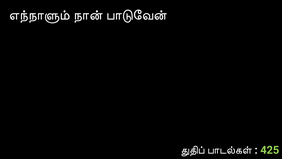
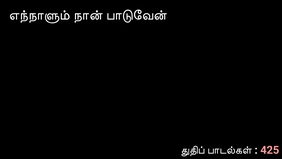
425 colour: light green -> pink (270, 150)
